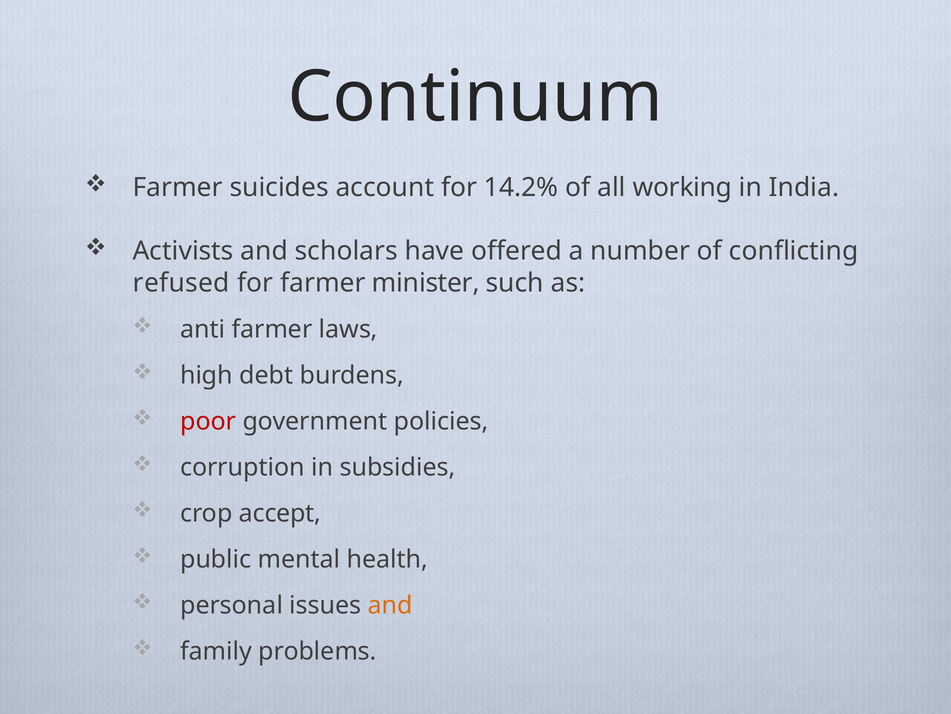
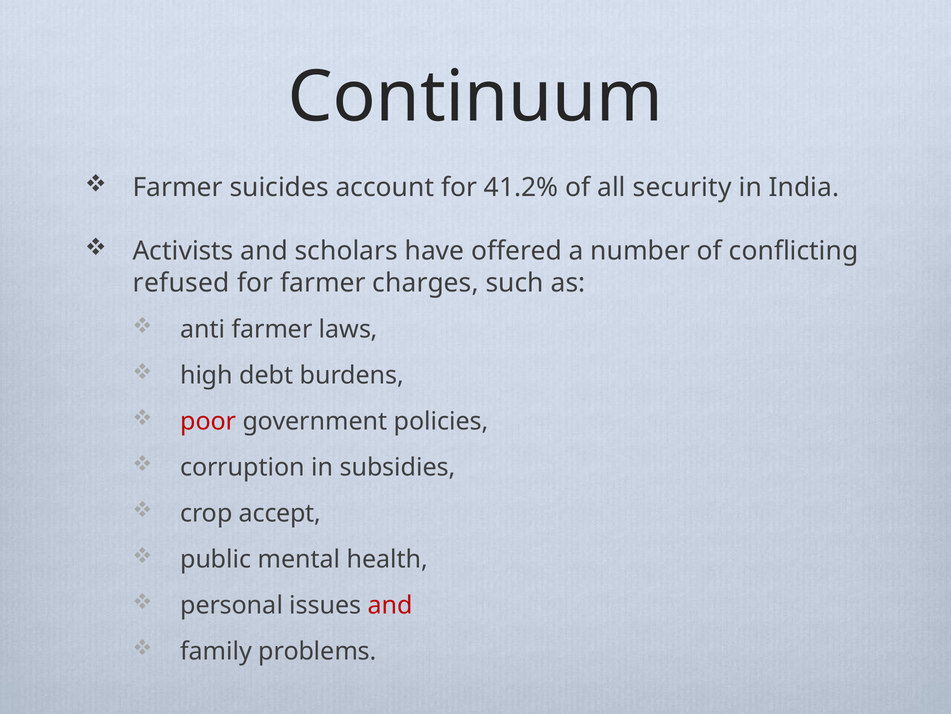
14.2%: 14.2% -> 41.2% (521, 188)
working: working -> security (682, 188)
minister: minister -> charges (426, 283)
and colour: orange -> red (390, 605)
